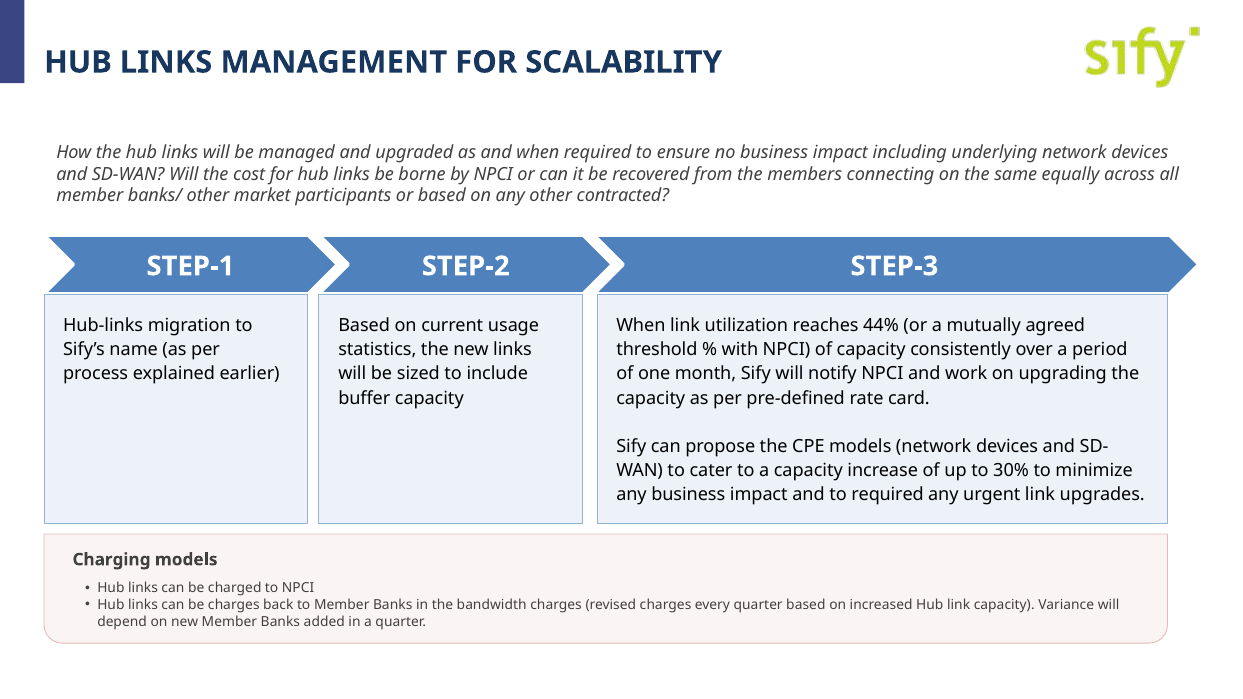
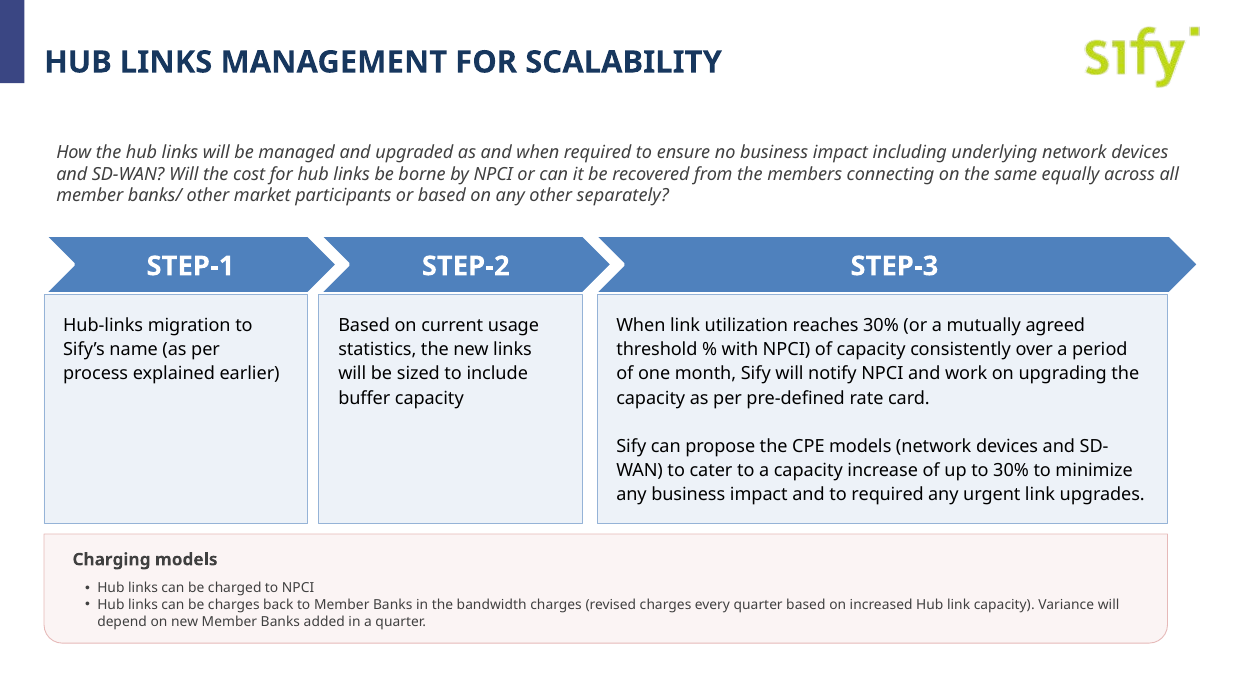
contracted: contracted -> separately (623, 196)
reaches 44%: 44% -> 30% (881, 326)
